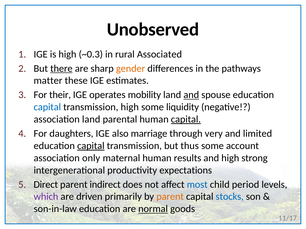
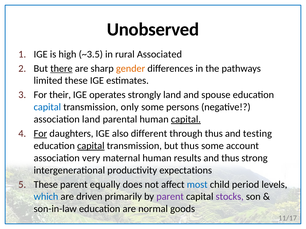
~0.3: ~0.3 -> ~3.5 (91, 54)
matter: matter -> limited (48, 81)
mobility: mobility -> strongly (144, 95)
and underline: present -> none (191, 95)
transmission high: high -> only (130, 107)
liquidity: liquidity -> persons (183, 107)
For underline: none -> present (40, 134)
marriage: marriage -> different (149, 134)
through very: very -> thus (214, 134)
limited: limited -> testing (257, 134)
only: only -> very (91, 158)
and high: high -> thus (230, 158)
Direct: Direct -> These (46, 185)
indirect: indirect -> equally (105, 185)
which colour: purple -> blue (46, 197)
parent colour: orange -> purple (170, 197)
stocks colour: blue -> purple (230, 197)
normal underline: present -> none (153, 209)
